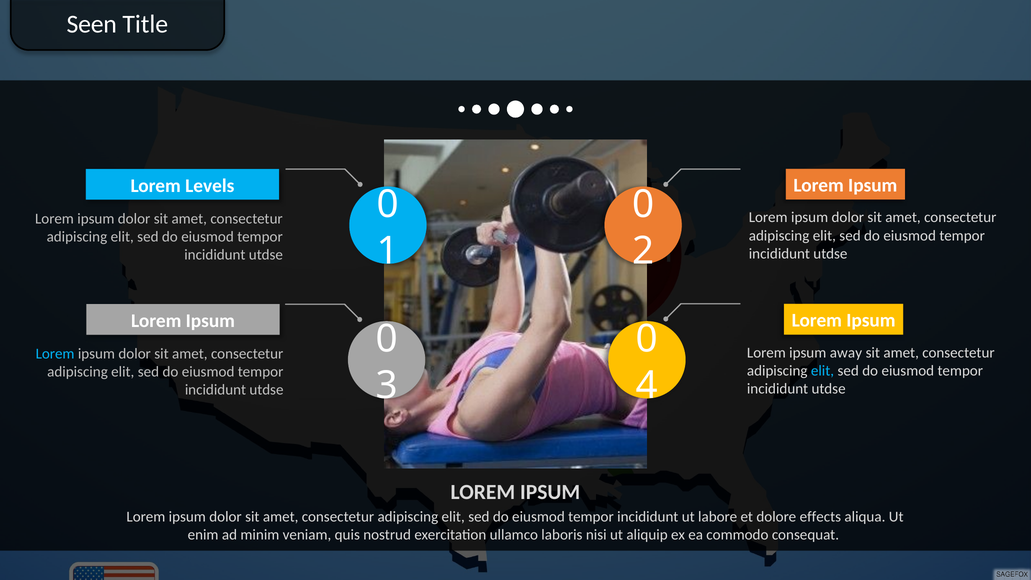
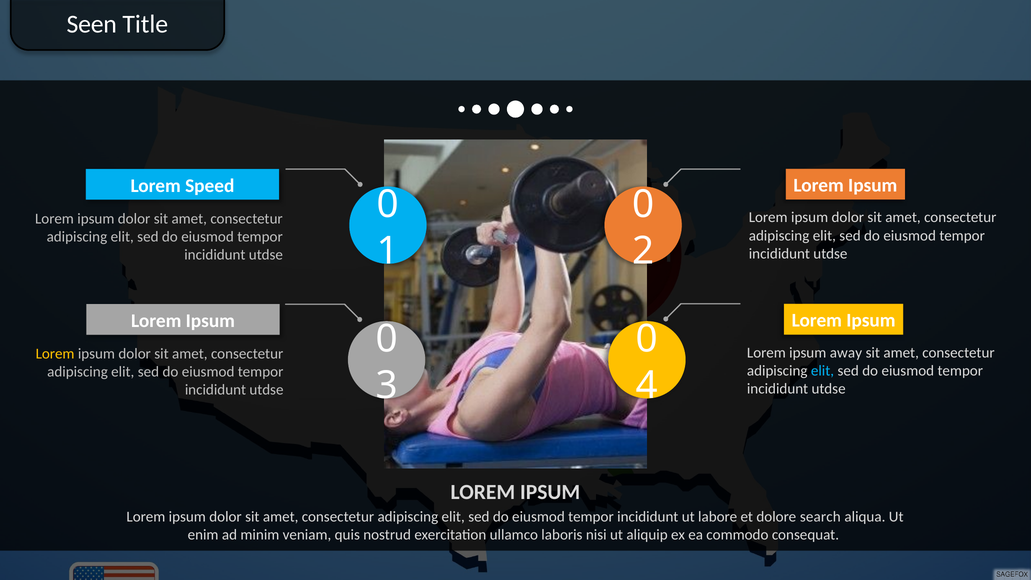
Levels: Levels -> Speed (210, 186)
Lorem colour: light blue -> yellow (55, 354)
effects: effects -> search (820, 517)
